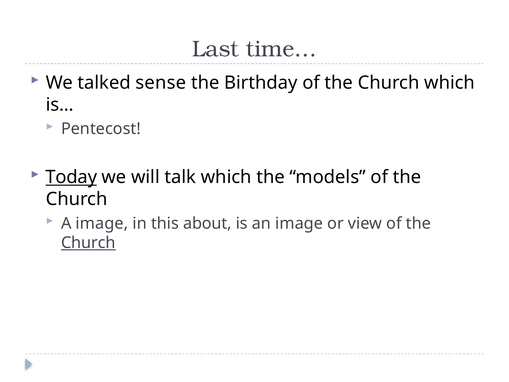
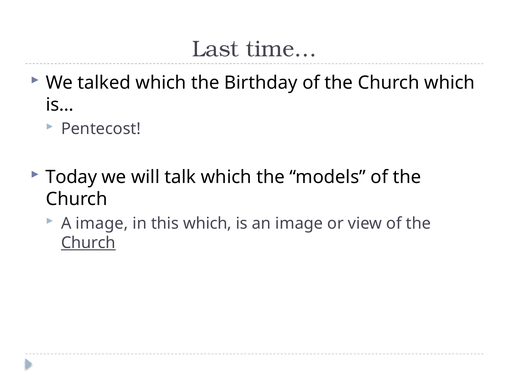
talked sense: sense -> which (161, 83)
Today underline: present -> none (71, 177)
this about: about -> which (207, 223)
